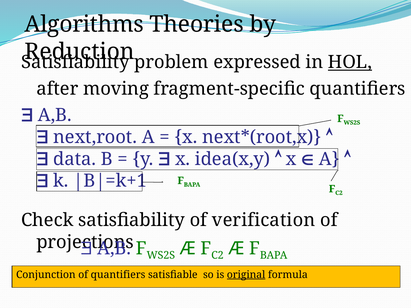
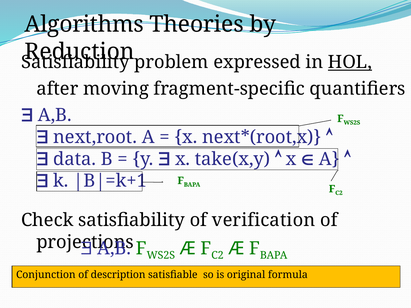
idea(x,y: idea(x,y -> take(x,y (233, 159)
of quantifiers: quantifiers -> description (118, 275)
original underline: present -> none (246, 275)
